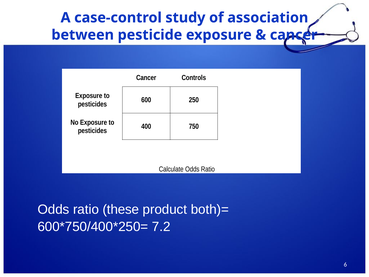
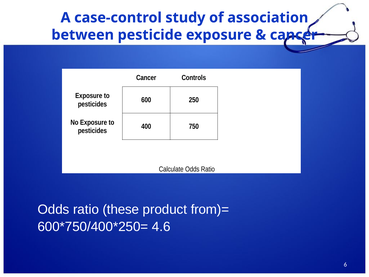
both)=: both)= -> from)= (210, 209)
7.2: 7.2 -> 4.6 (161, 226)
